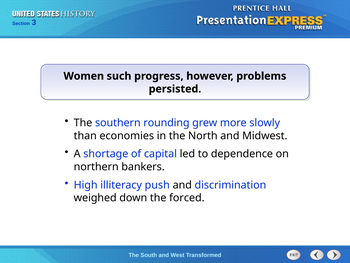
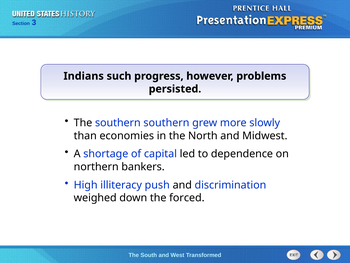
Women: Women -> Indians (84, 76)
southern rounding: rounding -> southern (166, 123)
